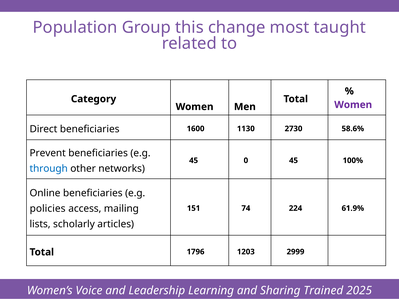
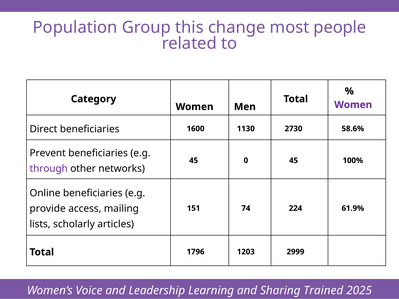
taught: taught -> people (340, 27)
through colour: blue -> purple (49, 169)
policies: policies -> provide (48, 209)
